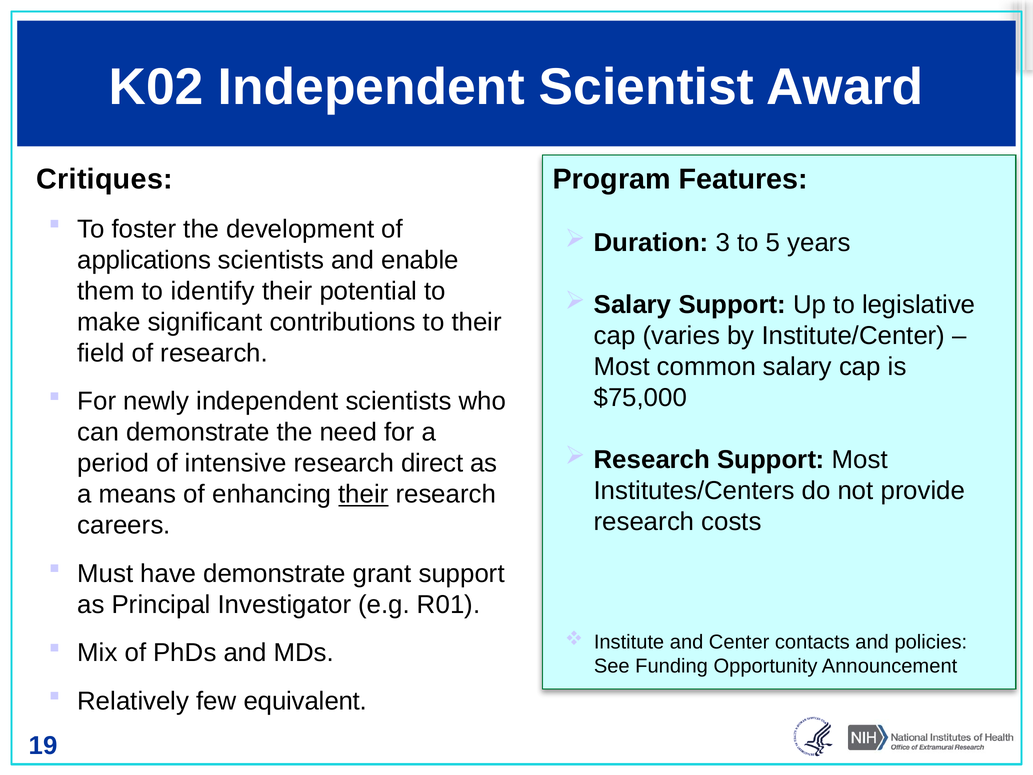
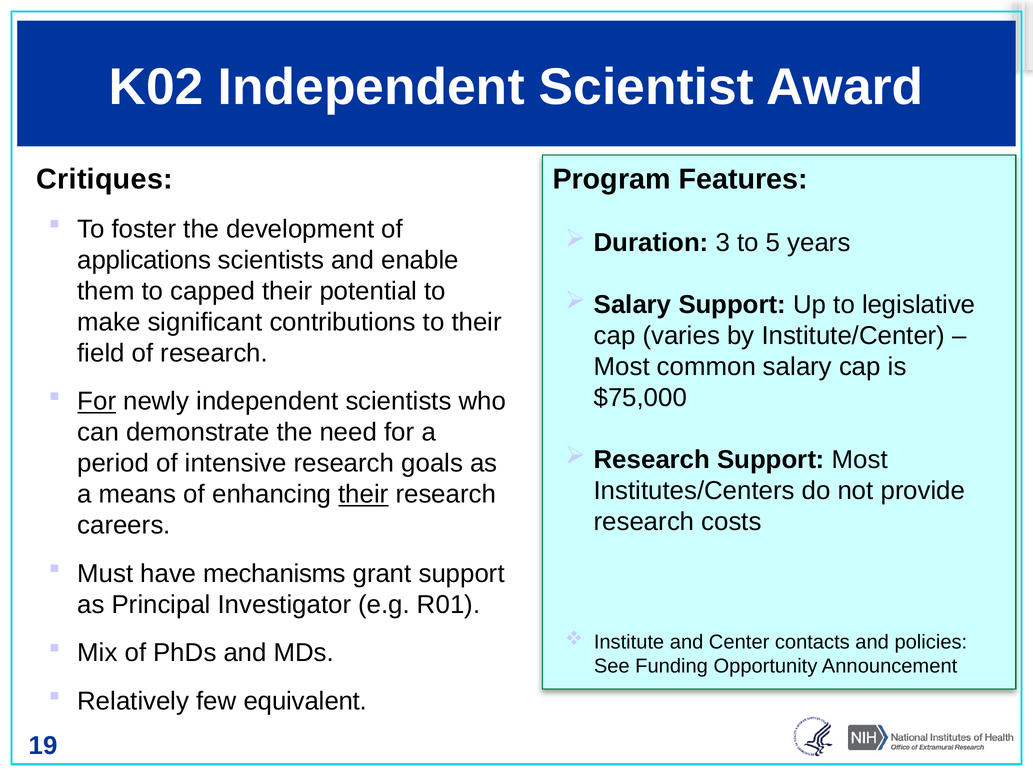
identify: identify -> capped (213, 291)
For underline: none -> present (97, 401)
direct: direct -> goals (432, 463)
have demonstrate: demonstrate -> mechanisms (275, 573)
